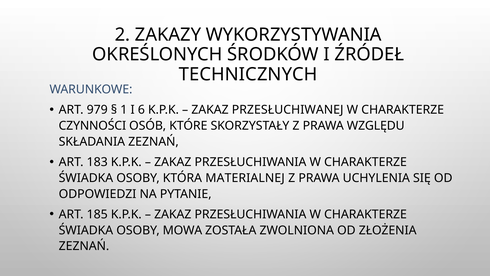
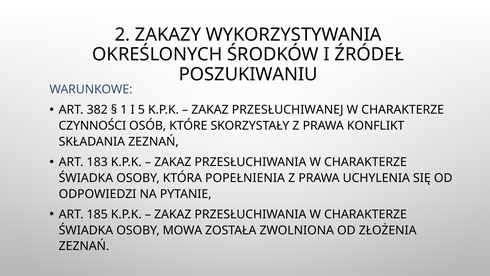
TECHNICZNYCH: TECHNICZNYCH -> POSZUKIWANIU (248, 74)
979: 979 -> 382 (97, 110)
6: 6 -> 5 (141, 110)
WZGLĘDU: WZGLĘDU -> KONFLIKT (376, 126)
MATERIALNEJ: MATERIALNEJ -> POPEŁNIENIA (245, 178)
